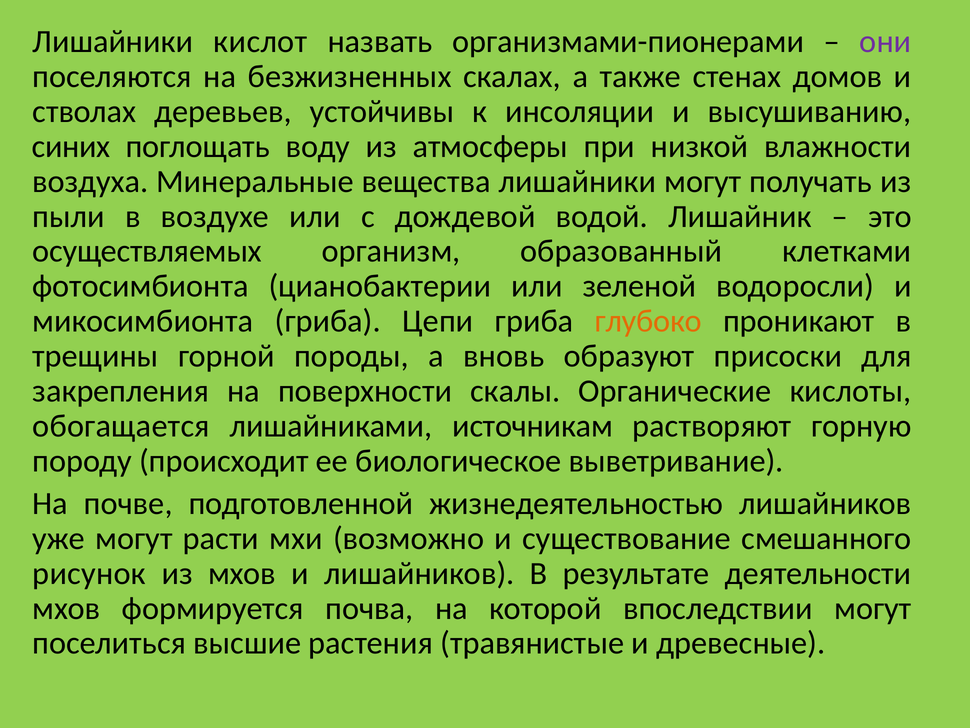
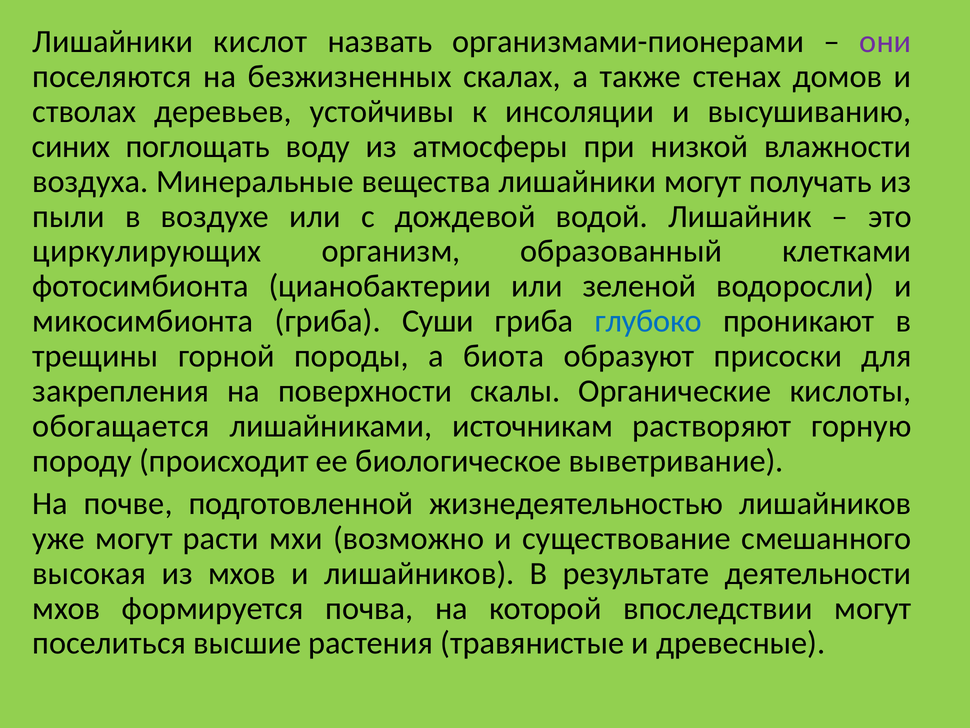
осуществляемых: осуществляемых -> циркулирующих (147, 251)
Цепи: Цепи -> Суши (438, 321)
глубоко colour: orange -> blue (648, 321)
вновь: вновь -> биота (504, 356)
рисунок: рисунок -> высокая (89, 573)
